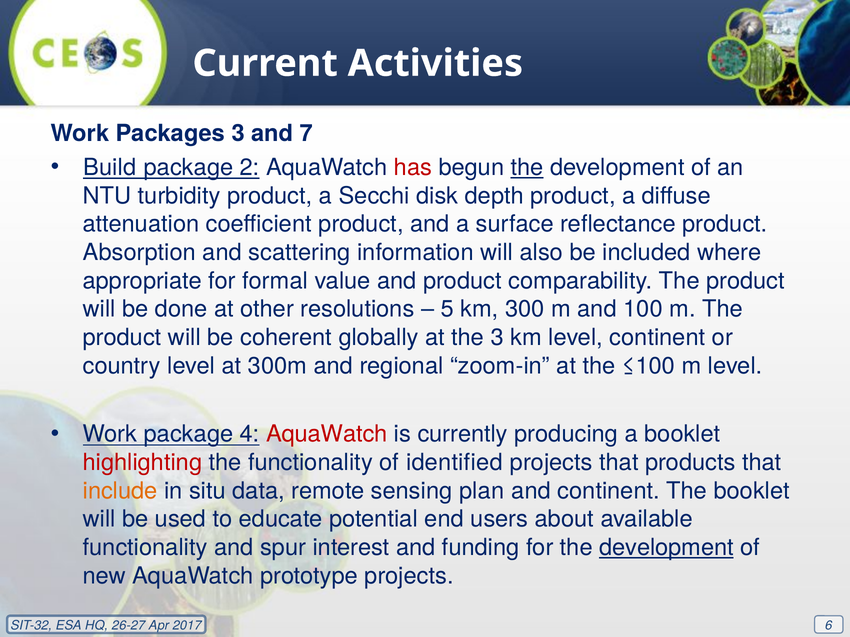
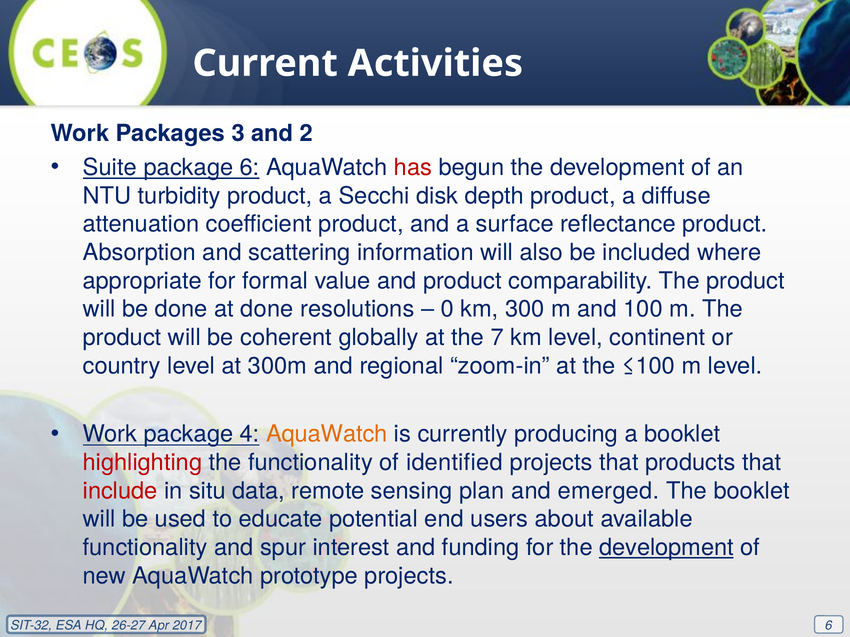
7: 7 -> 2 (307, 133)
Build: Build -> Suite (110, 168)
package 2: 2 -> 6 (250, 168)
the underline: present -> none (527, 168)
at other: other -> done (267, 309)
5: 5 -> 0 (447, 309)
the 3: 3 -> 7 (497, 338)
AquaWatch colour: red -> orange (327, 434)
include colour: orange -> red (120, 491)
and continent: continent -> emerged (609, 491)
